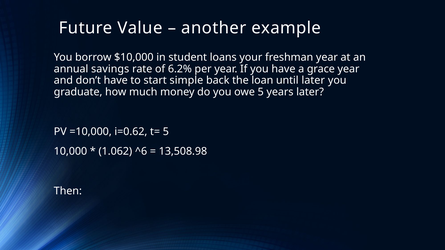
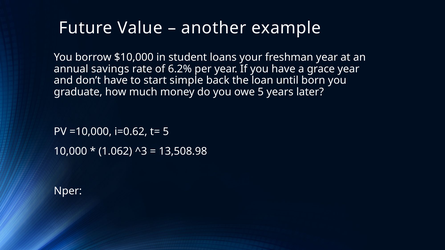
until later: later -> born (313, 80)
^6: ^6 -> ^3 (141, 152)
Then: Then -> Nper (68, 191)
